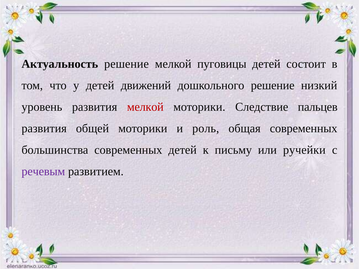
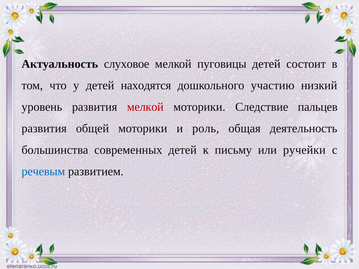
Актуальность решение: решение -> слуховое (127, 64)
движений: движений -> находятся (146, 86)
дошкольного решение: решение -> участию (273, 86)
общая современных: современных -> деятельность (304, 129)
речевым colour: purple -> blue (43, 172)
